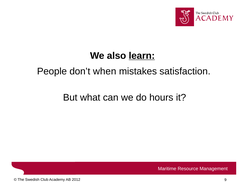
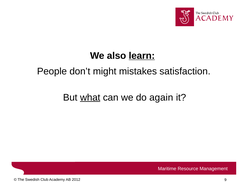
when: when -> might (105, 71)
what underline: none -> present (90, 98)
hours: hours -> again (161, 98)
